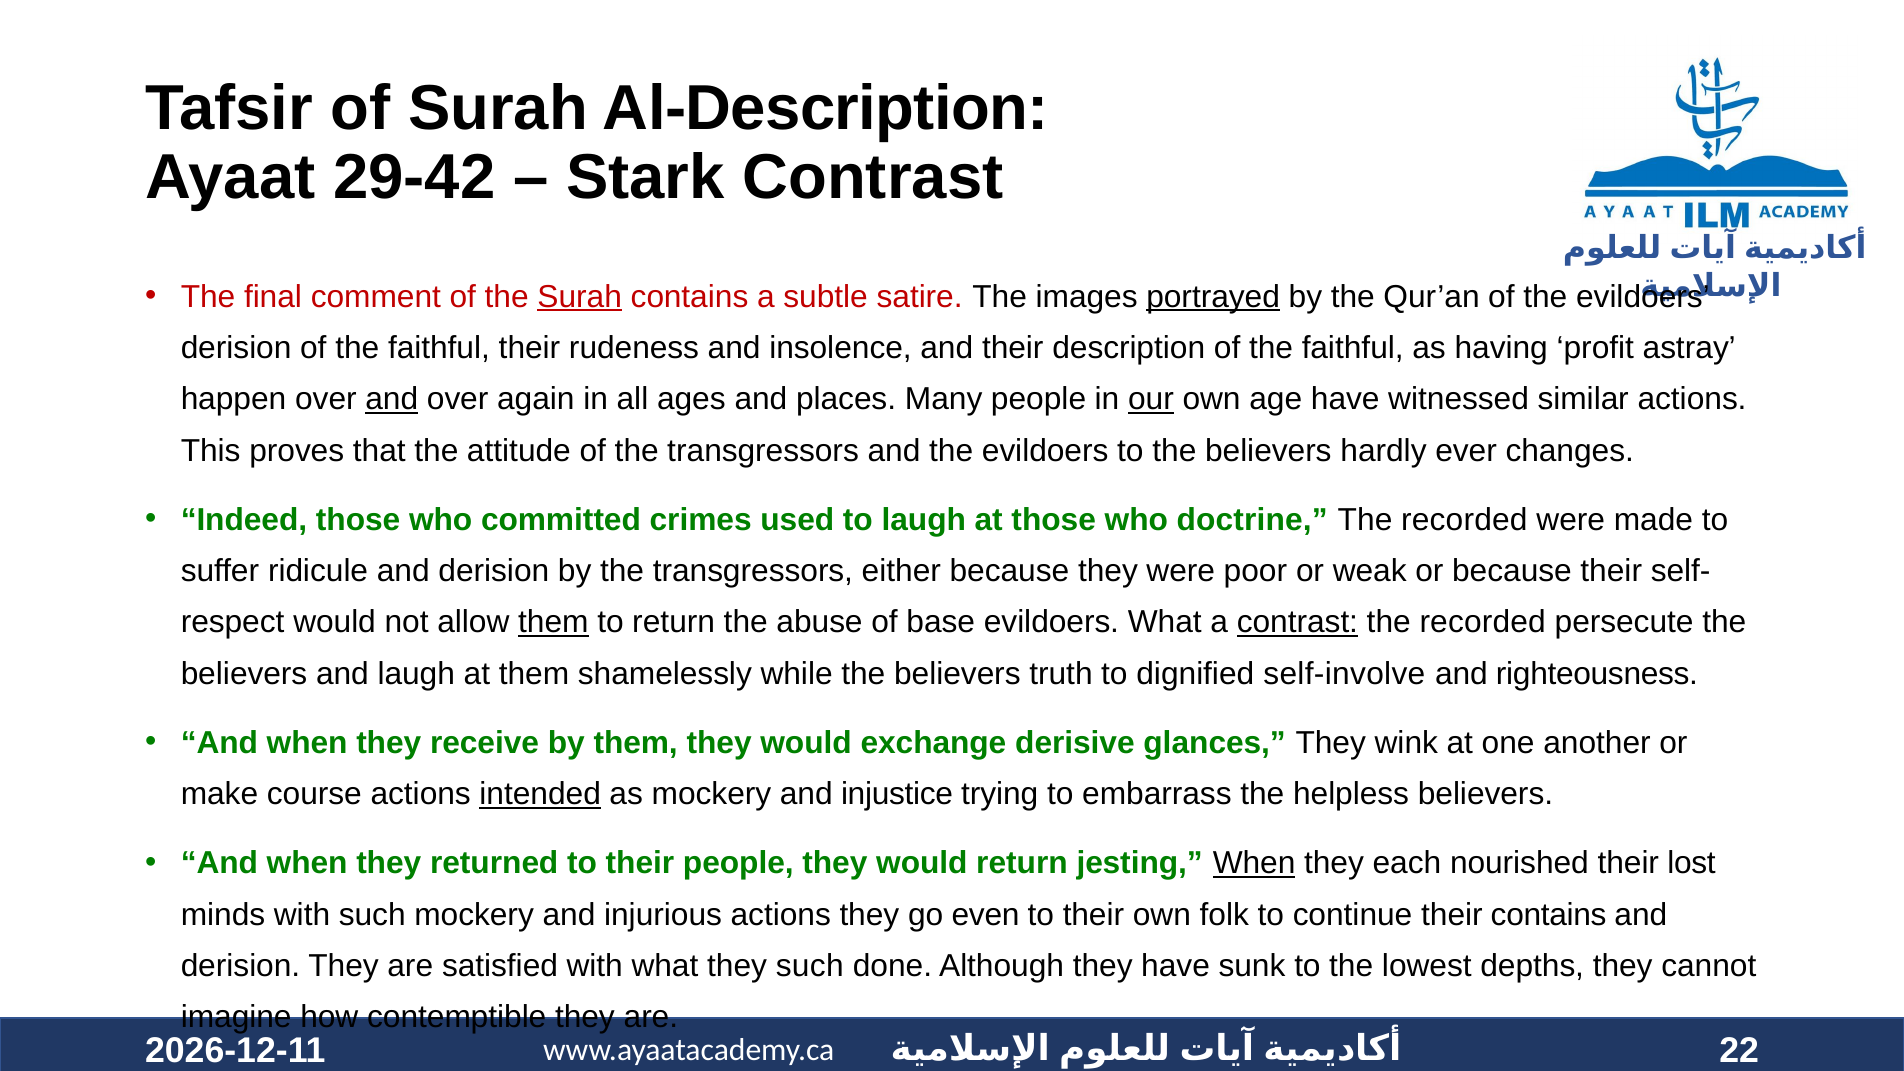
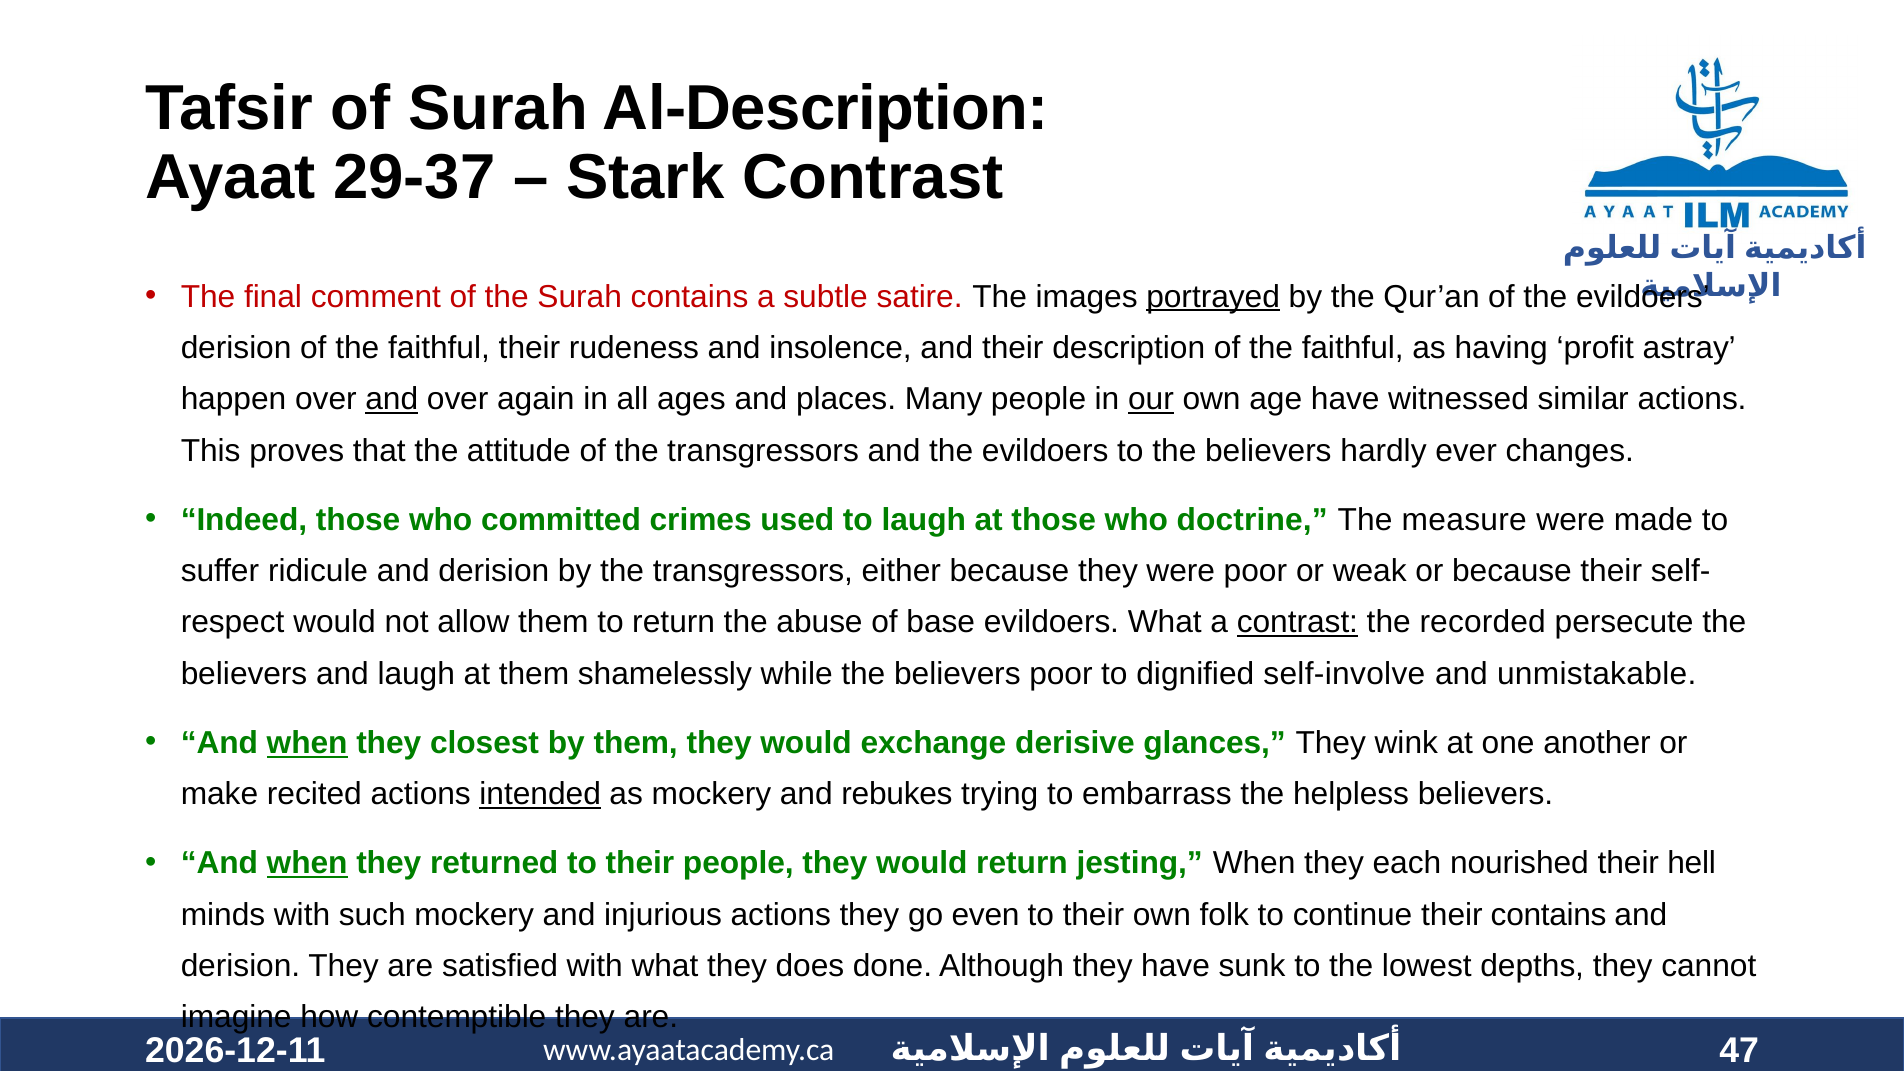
29-42: 29-42 -> 29-37 (414, 178)
Surah underline: present -> none (580, 297)
recorded: recorded -> measure (1464, 520)
them underline: present -> none (553, 622)
believers truth: truth -> poor (1061, 674)
righteousness: righteousness -> unmistakable (1597, 674)
when underline: none -> present (307, 743)
receive: receive -> closest (485, 743)
course: course -> recited (314, 794)
injustice: injustice -> rebukes (897, 794)
when underline: none -> present (307, 863)
When underline: present -> none (1254, 863)
lost: lost -> hell (1692, 863)
they such: such -> does (810, 966)
22: 22 -> 47 (1739, 1050)
